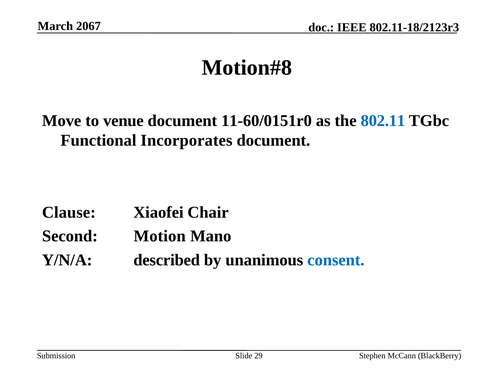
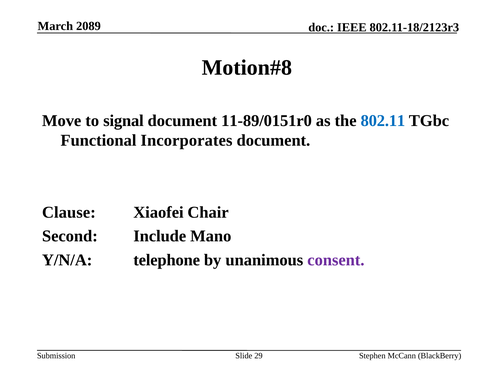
2067: 2067 -> 2089 (88, 26)
venue: venue -> signal (123, 121)
11-60/0151r0: 11-60/0151r0 -> 11-89/0151r0 (267, 121)
Motion: Motion -> Include (160, 236)
described: described -> telephone (167, 260)
consent colour: blue -> purple (336, 260)
